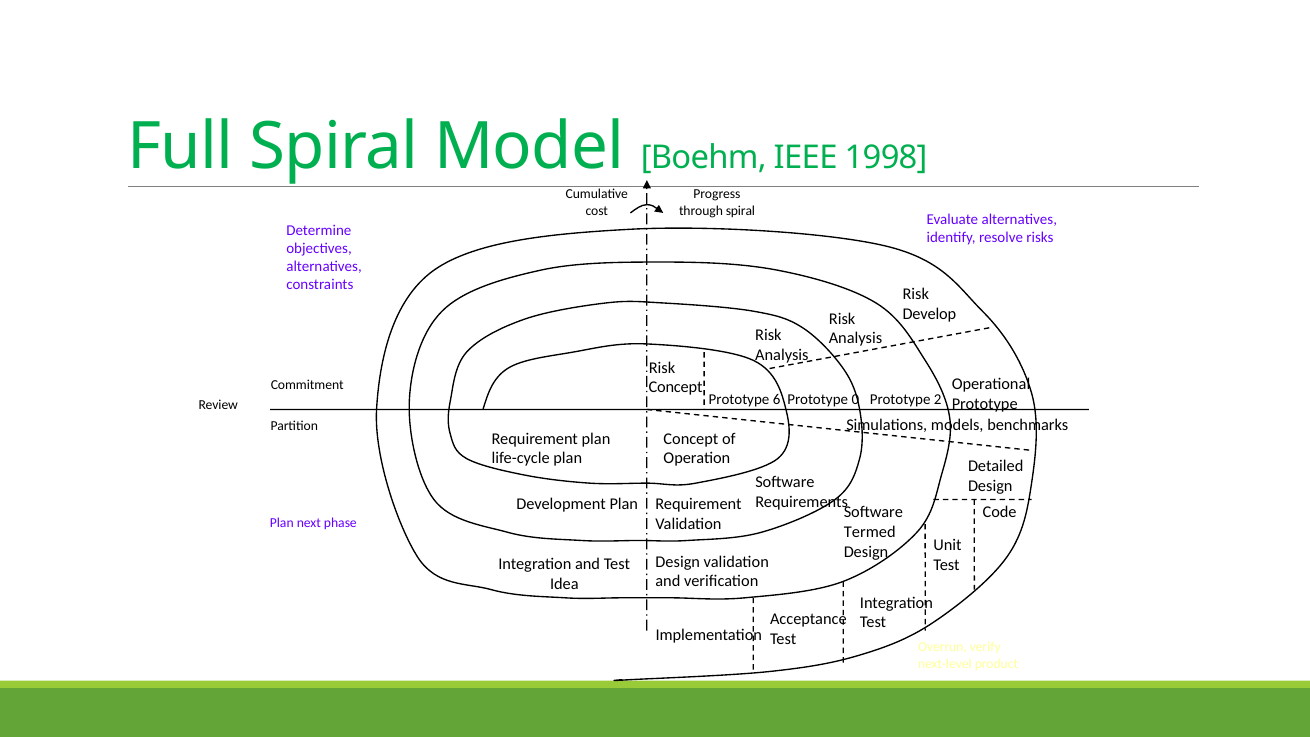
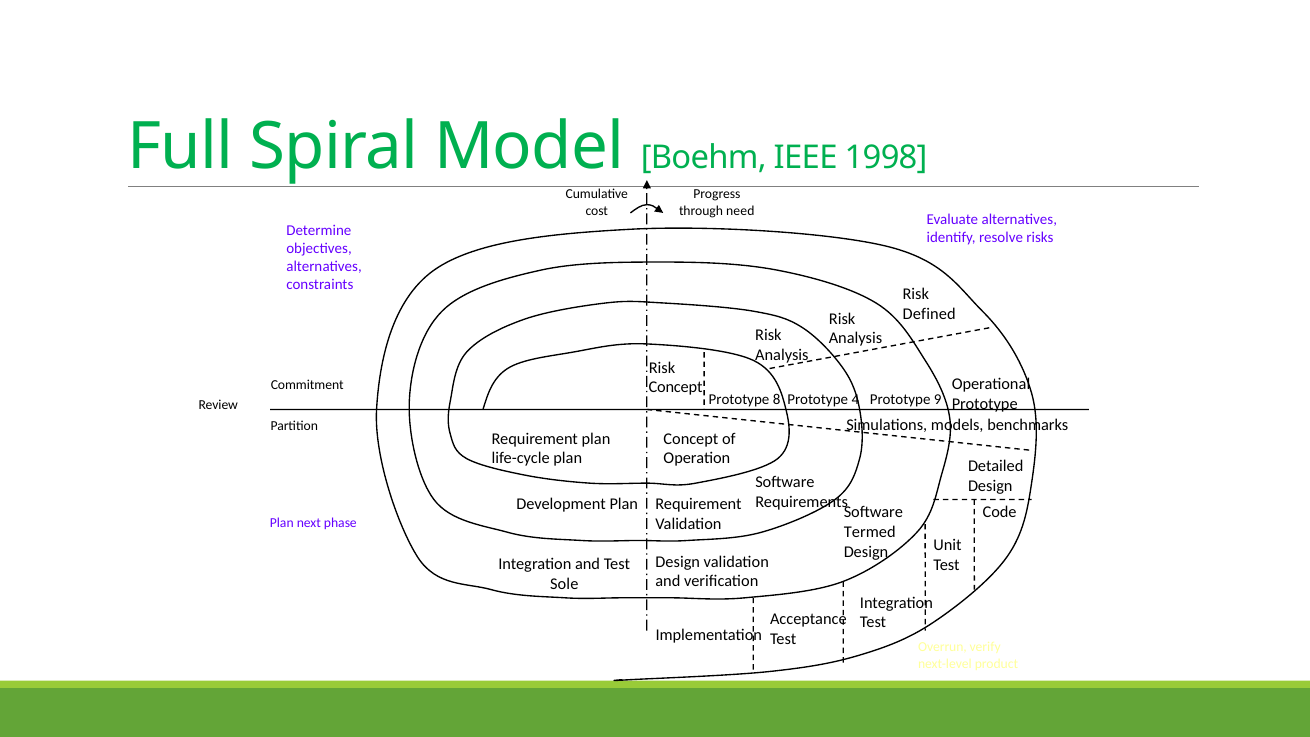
through spiral: spiral -> need (740, 210)
Develop: Develop -> Defined (929, 314)
6: 6 -> 8 (777, 400)
0: 0 -> 4 (855, 400)
2: 2 -> 9 (938, 400)
Idea: Idea -> Sole (564, 584)
